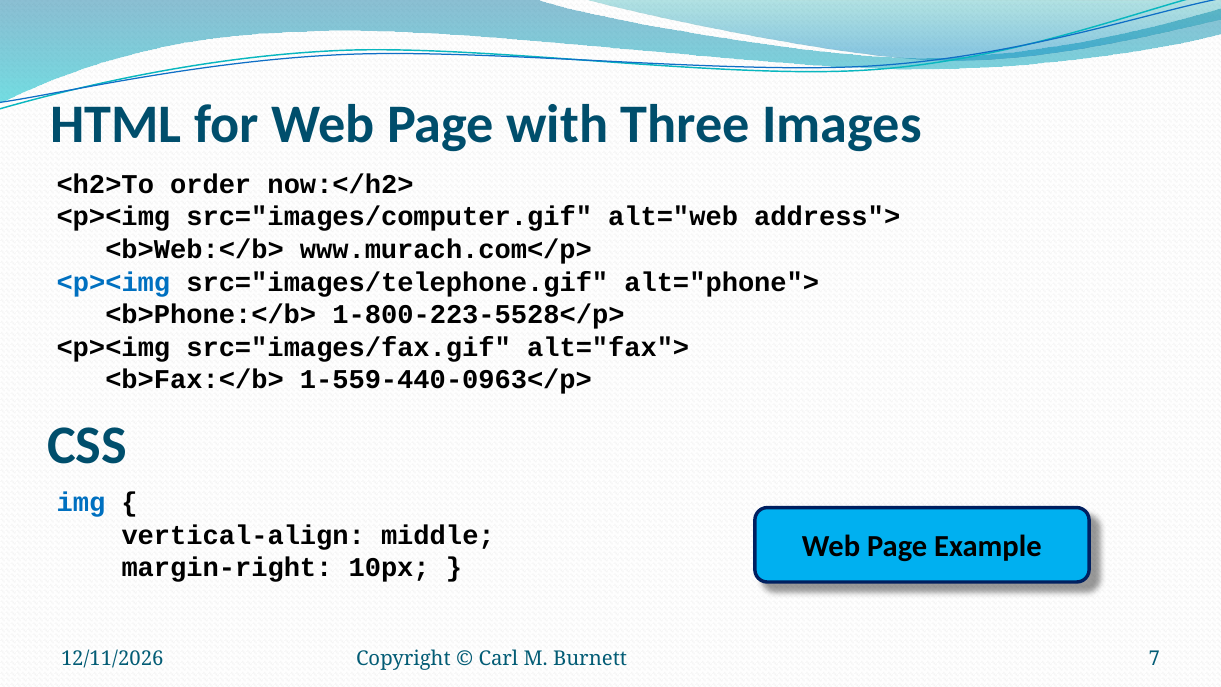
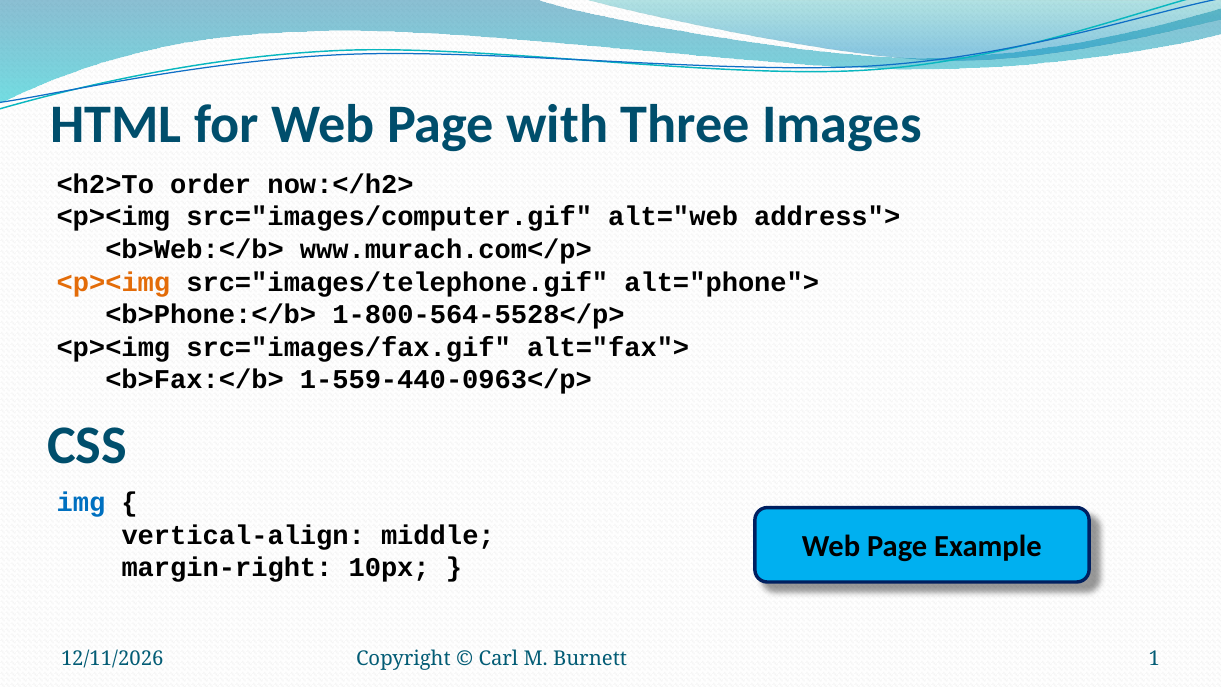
<p><img colour: blue -> orange (113, 282)
1-800-223-5528</p>: 1-800-223-5528</p> -> 1-800-564-5528</p> (478, 315)
7: 7 -> 1 (1154, 659)
